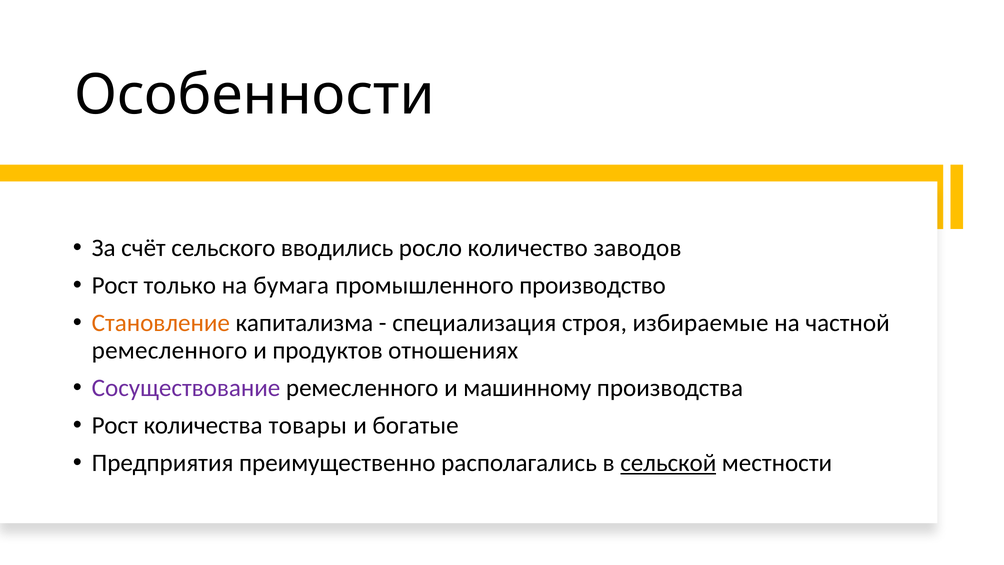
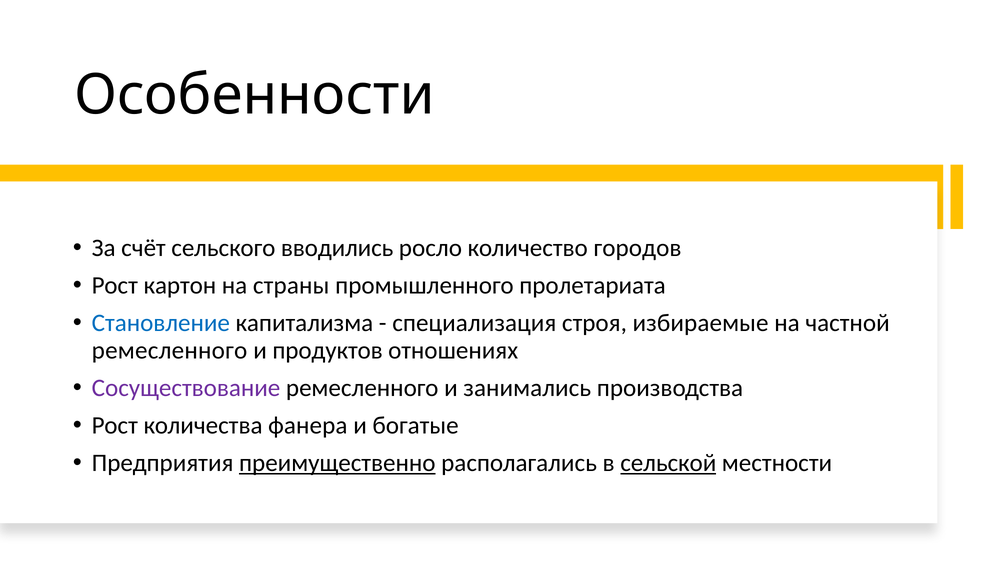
заводов: заводов -> городов (638, 248)
только: только -> картон (180, 285)
бумага: бумага -> страны (291, 285)
производство: производство -> пролетариата (592, 285)
Становление colour: orange -> blue (161, 323)
машинному: машинному -> занимались (527, 388)
товары: товары -> фанера (308, 425)
преимущественно underline: none -> present (337, 463)
